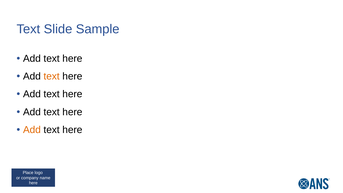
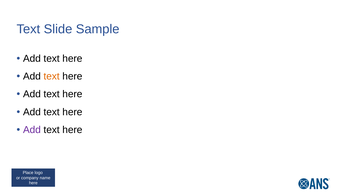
Add colour: orange -> purple (32, 130)
